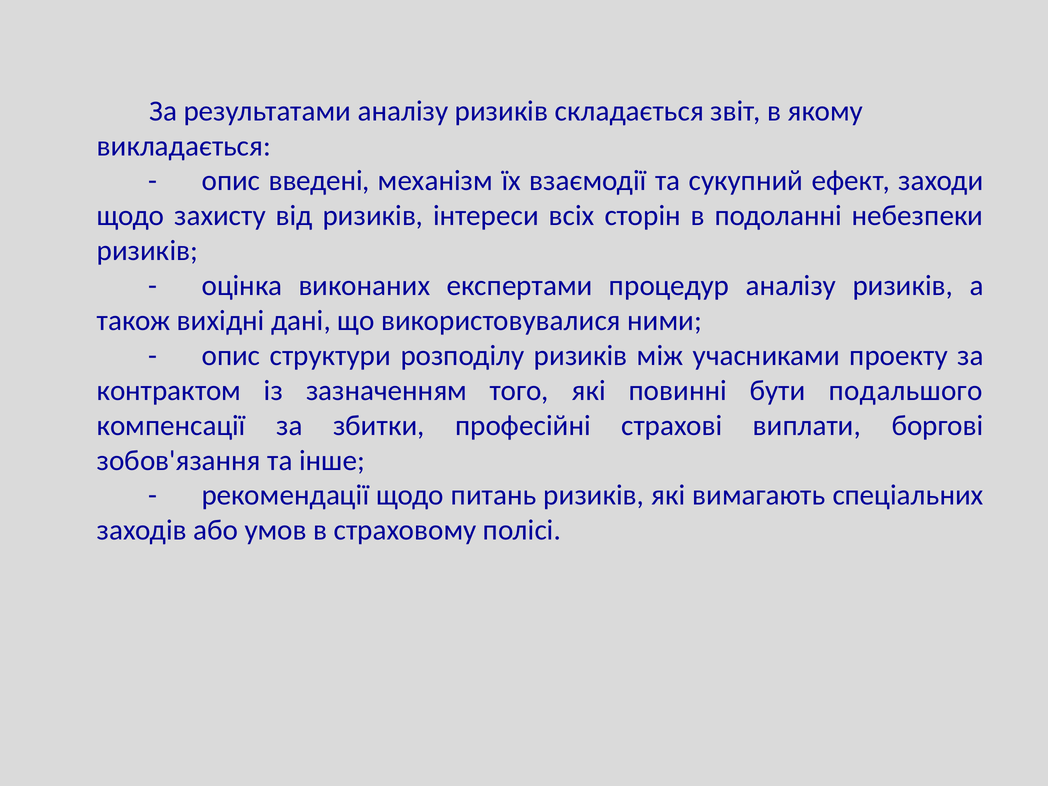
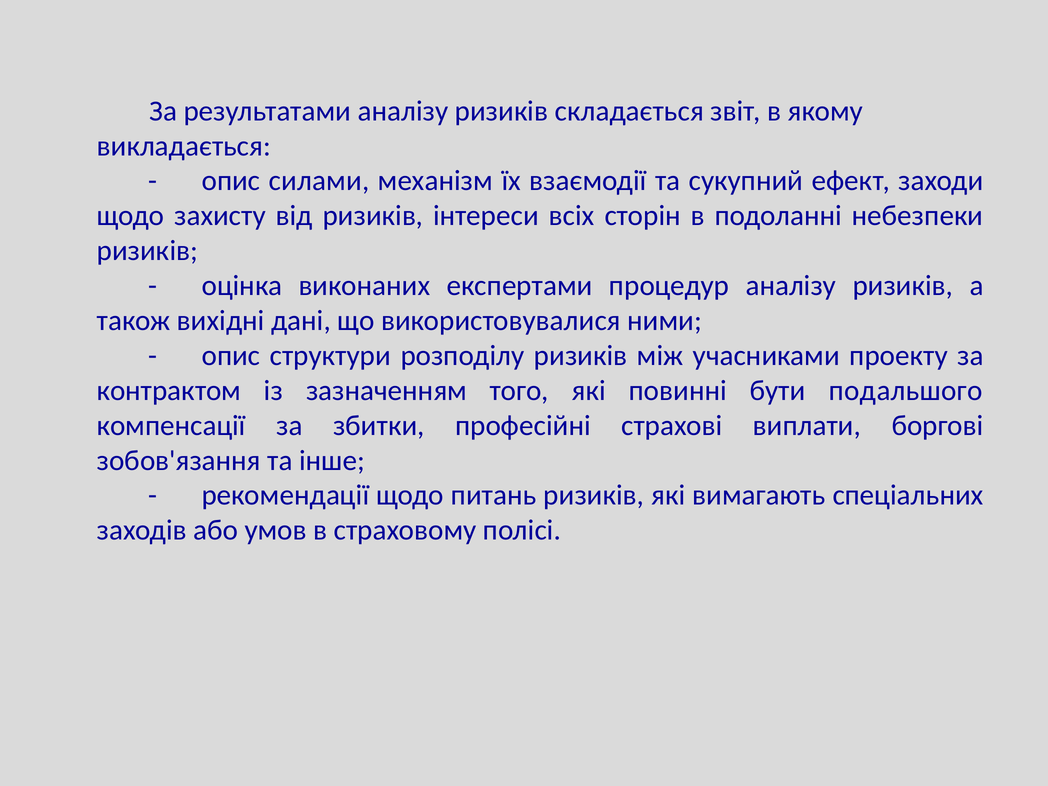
введені: введені -> силами (319, 181)
